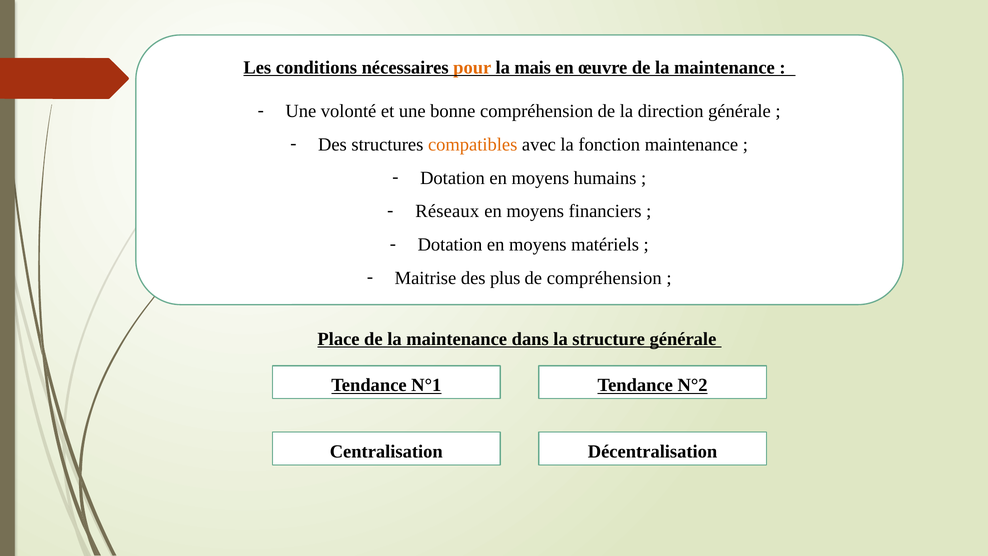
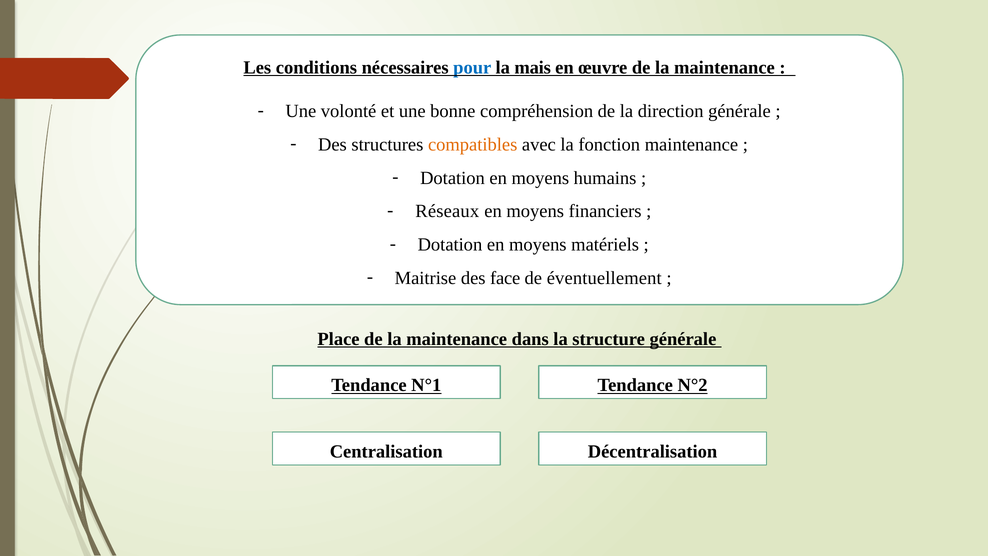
pour colour: orange -> blue (472, 67)
plus: plus -> face (505, 278)
de compréhension: compréhension -> éventuellement (604, 278)
